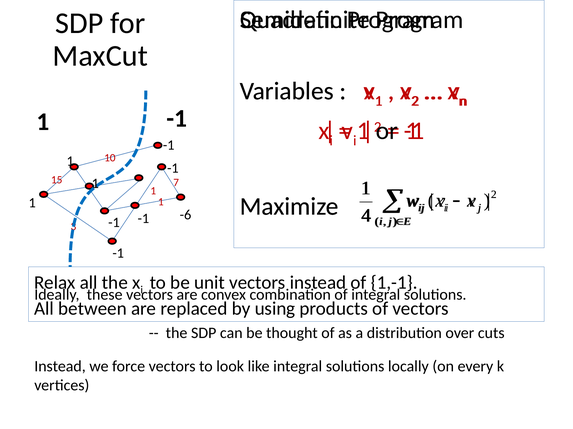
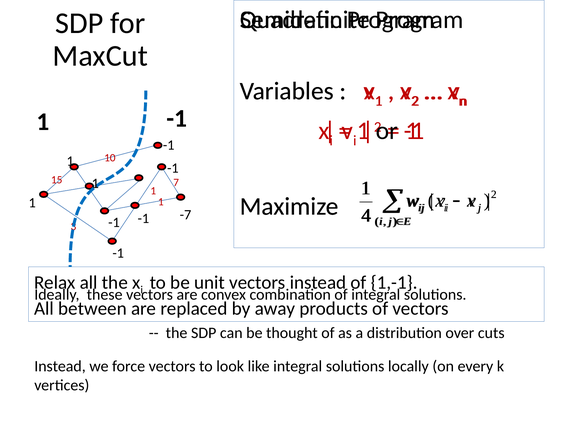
-6: -6 -> -7 (186, 215)
using: using -> away (275, 309)
